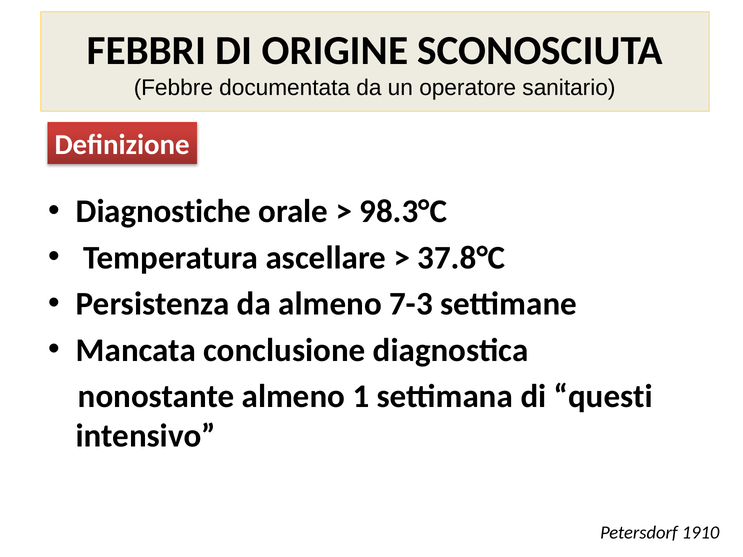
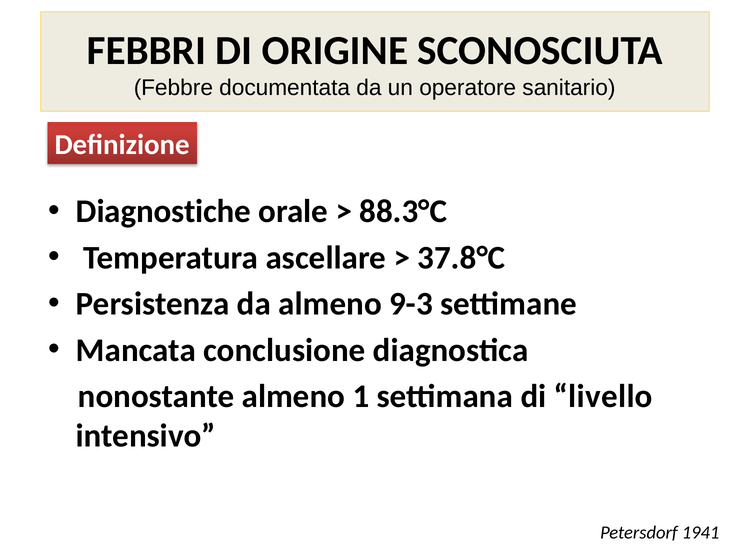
98.3°C: 98.3°C -> 88.3°C (403, 212)
7-3: 7-3 -> 9-3 (411, 304)
questi: questi -> livello (603, 397)
1910: 1910 -> 1941 (701, 533)
